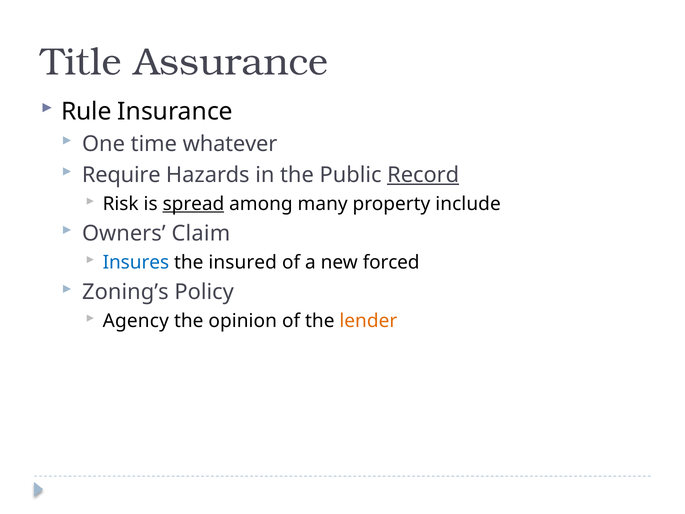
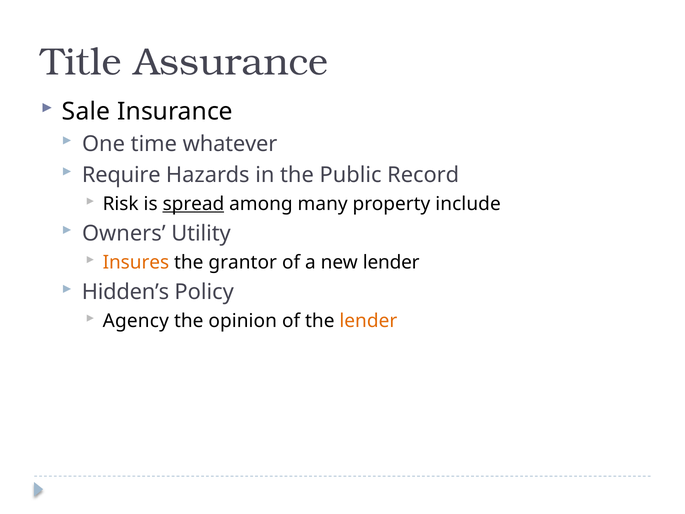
Rule: Rule -> Sale (86, 111)
Record underline: present -> none (423, 175)
Claim: Claim -> Utility (201, 233)
Insures colour: blue -> orange (136, 262)
insured: insured -> grantor (243, 262)
new forced: forced -> lender (391, 262)
Zoning’s: Zoning’s -> Hidden’s (126, 292)
